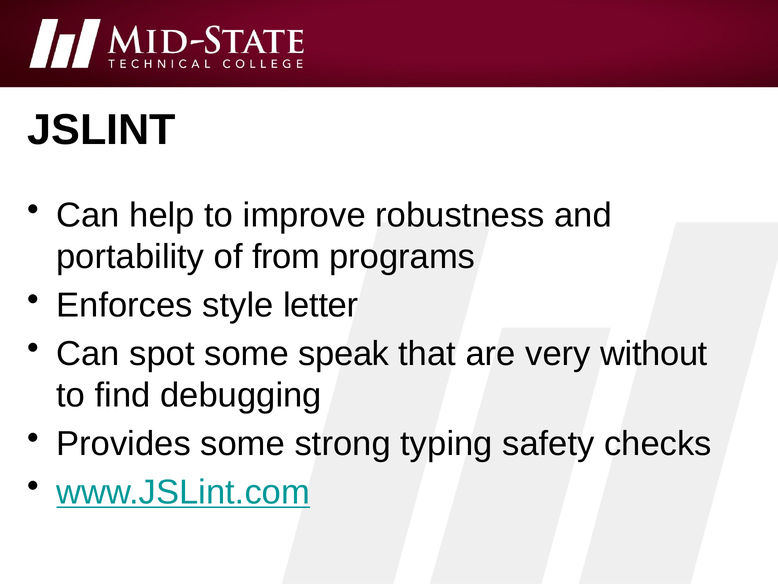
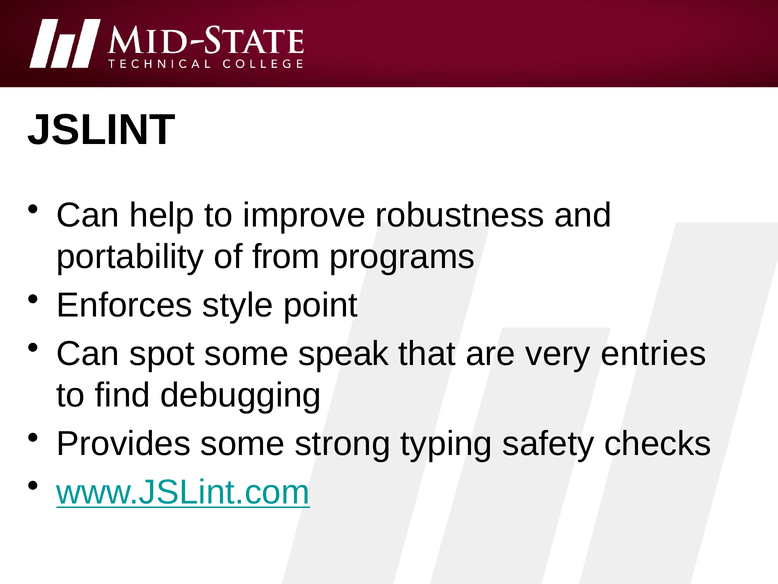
letter: letter -> point (321, 305)
without: without -> entries (653, 353)
